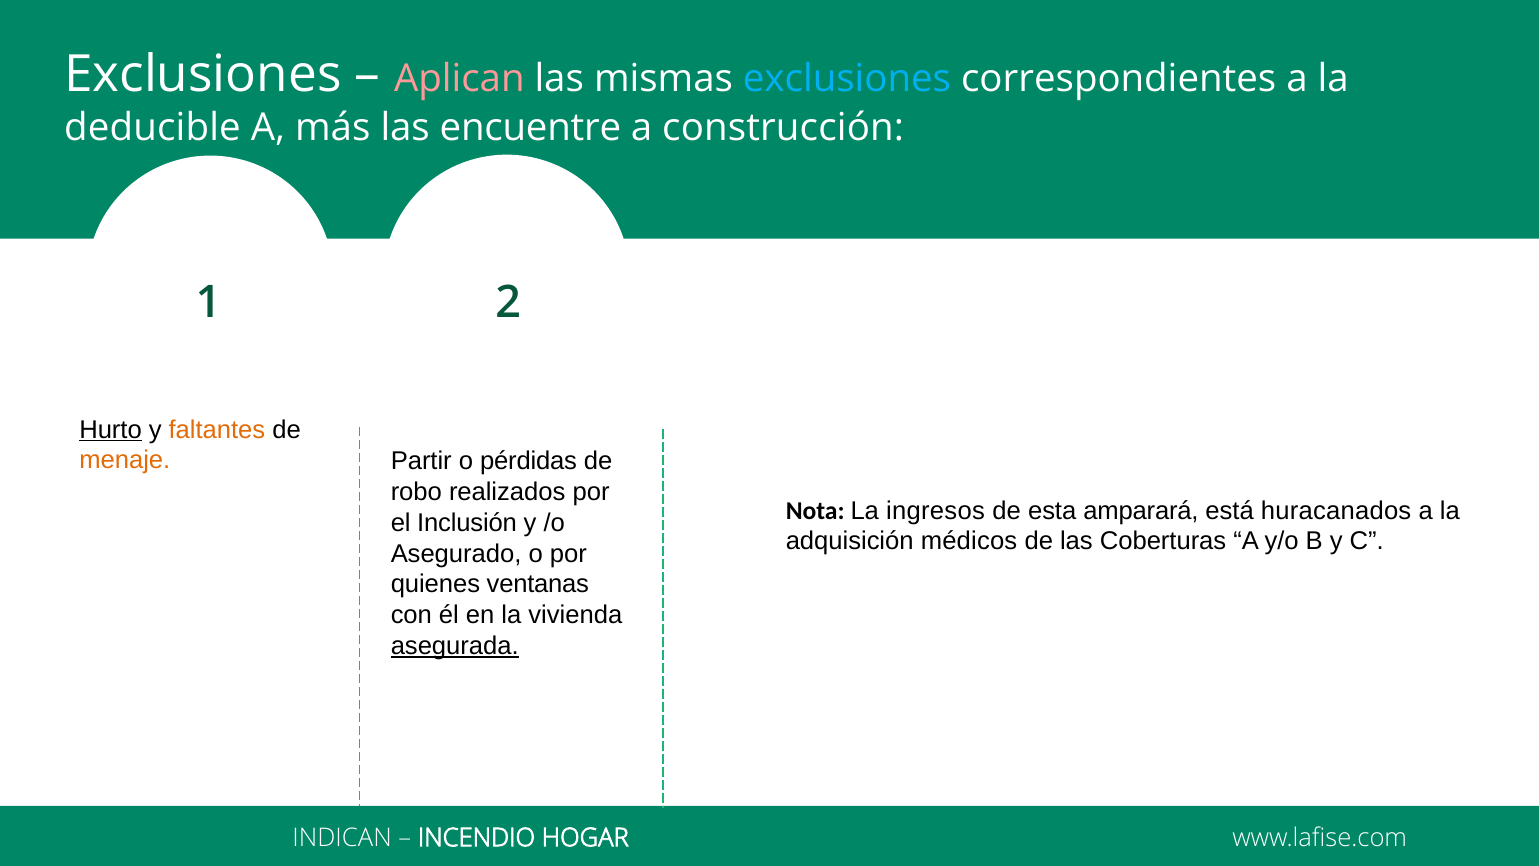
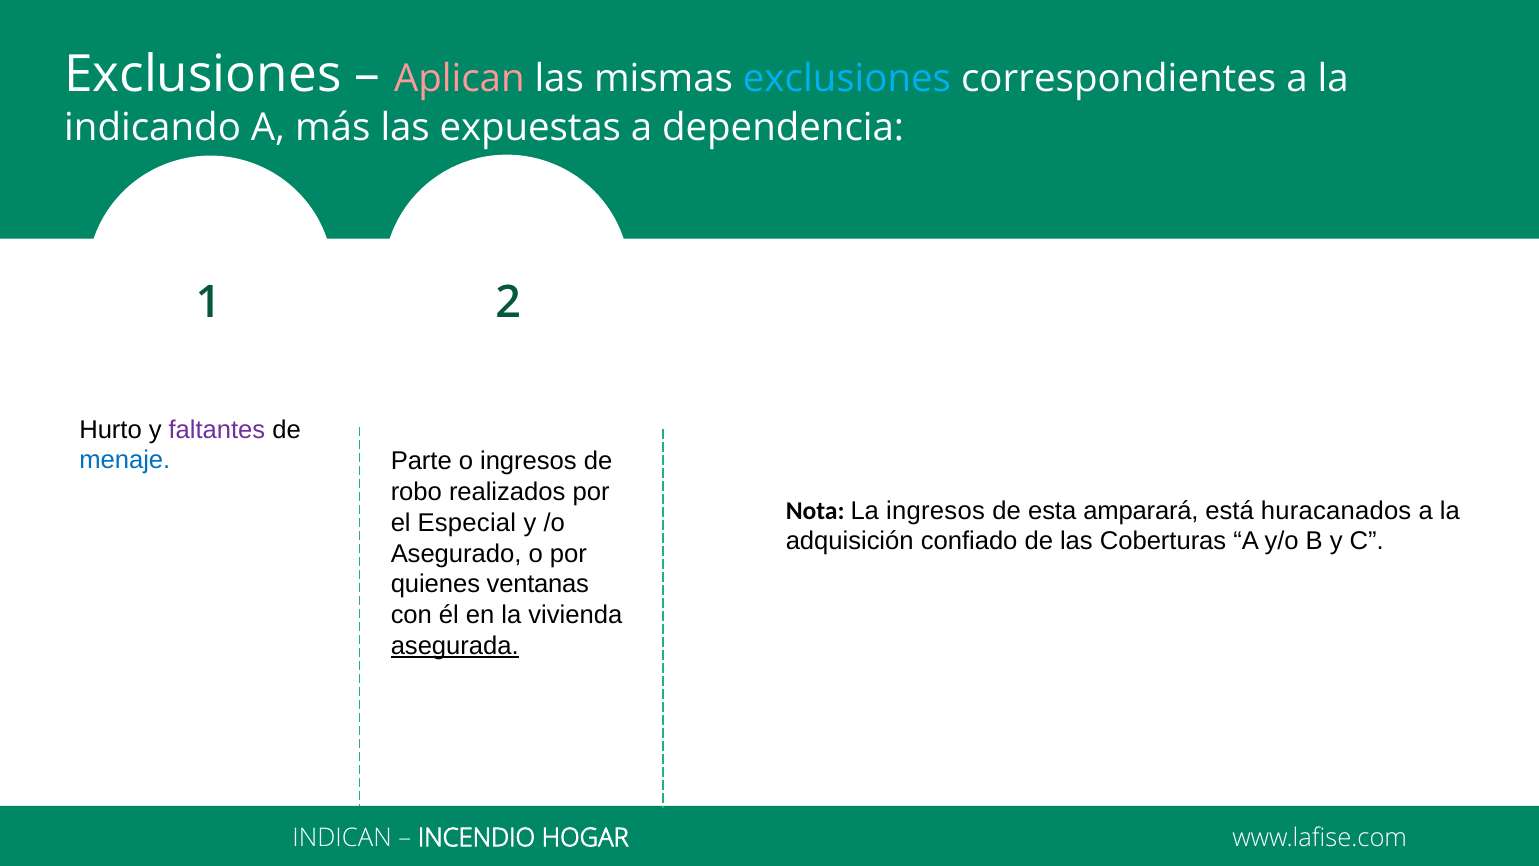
deducible: deducible -> indicando (153, 128)
encuentre: encuentre -> expuestas (530, 128)
construcción: construcción -> dependencia (783, 128)
Hurto underline: present -> none (111, 429)
faltantes colour: orange -> purple (217, 429)
menaje colour: orange -> blue (125, 460)
Partir: Partir -> Parte (421, 461)
o pérdidas: pérdidas -> ingresos (528, 461)
Inclusión: Inclusión -> Especial (467, 523)
médicos: médicos -> confiado (969, 541)
